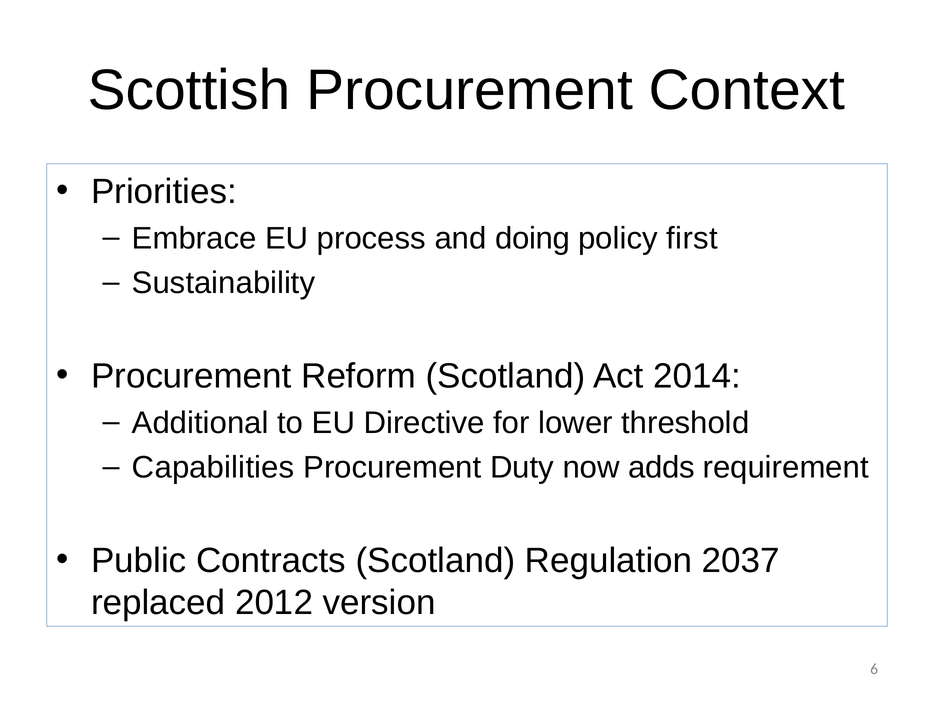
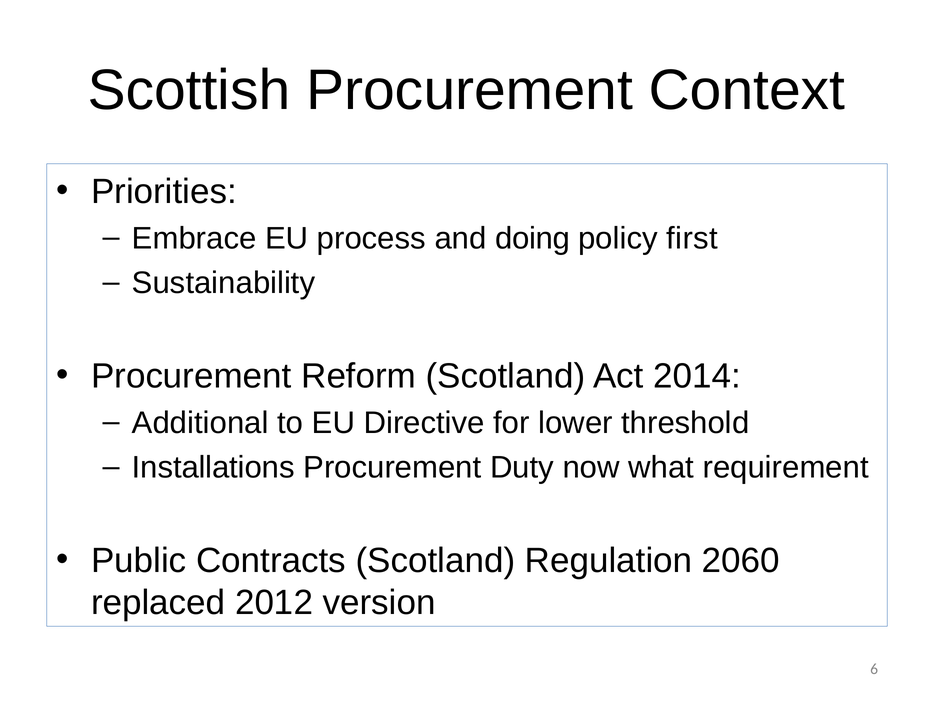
Capabilities: Capabilities -> Installations (213, 467)
adds: adds -> what (661, 467)
2037: 2037 -> 2060 (741, 560)
